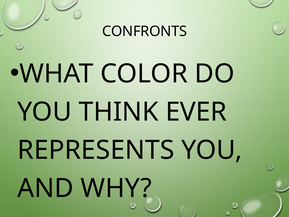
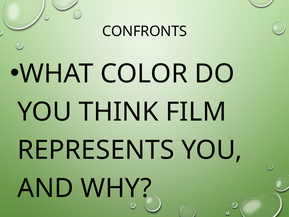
EVER: EVER -> FILM (196, 112)
